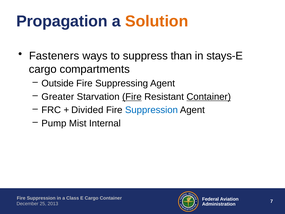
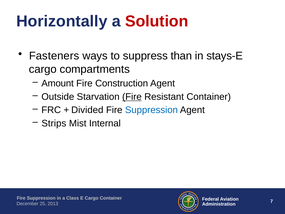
Propagation: Propagation -> Horizontally (62, 21)
Solution colour: orange -> red (157, 21)
Outside: Outside -> Amount (58, 83)
Suppressing: Suppressing -> Construction (122, 83)
Greater: Greater -> Outside (58, 97)
Container underline: present -> none (209, 97)
Pump: Pump -> Strips (54, 123)
